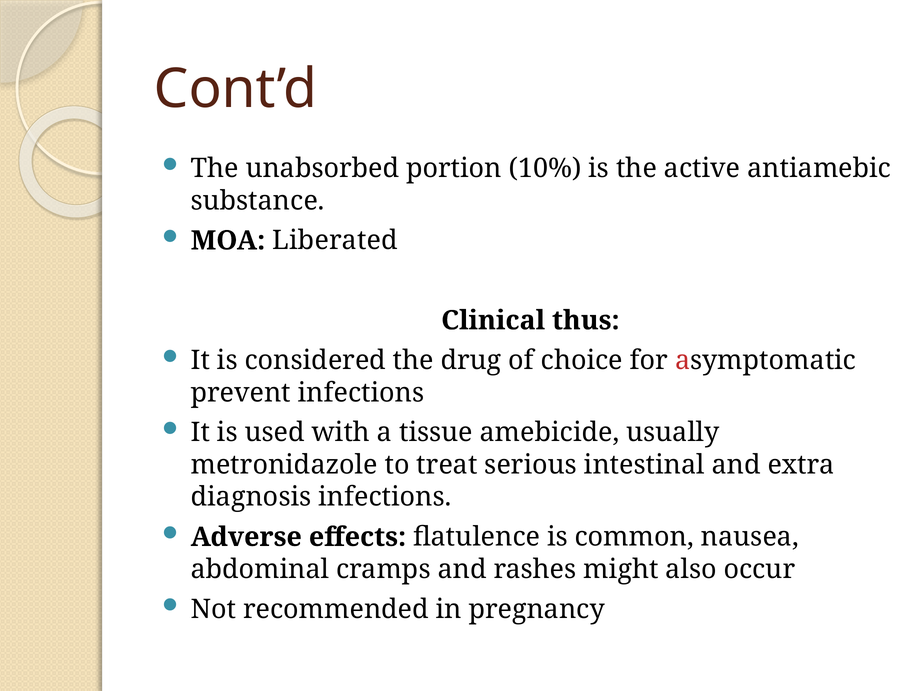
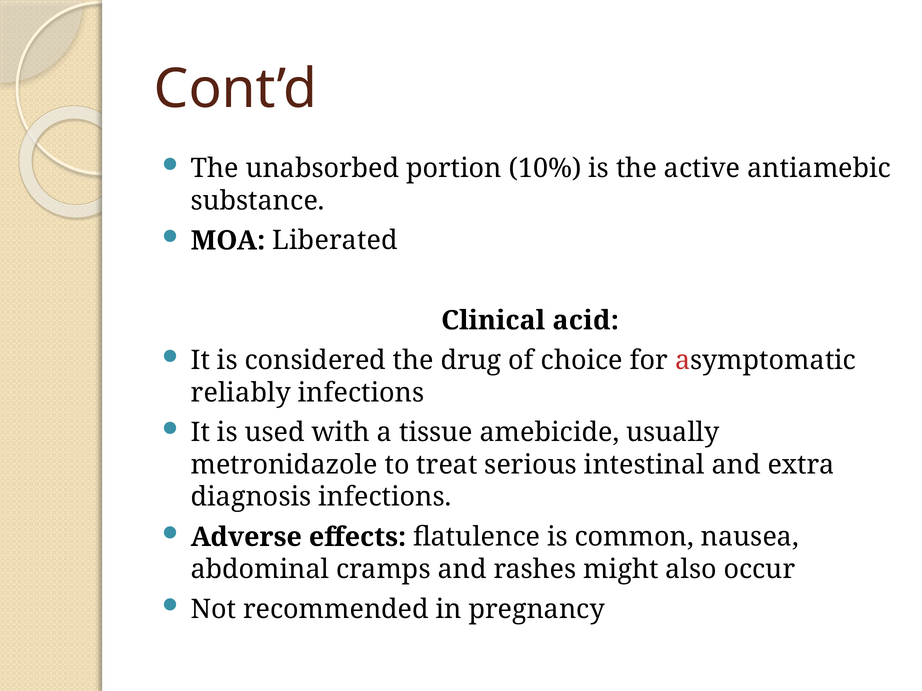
thus: thus -> acid (586, 321)
prevent: prevent -> reliably (241, 393)
